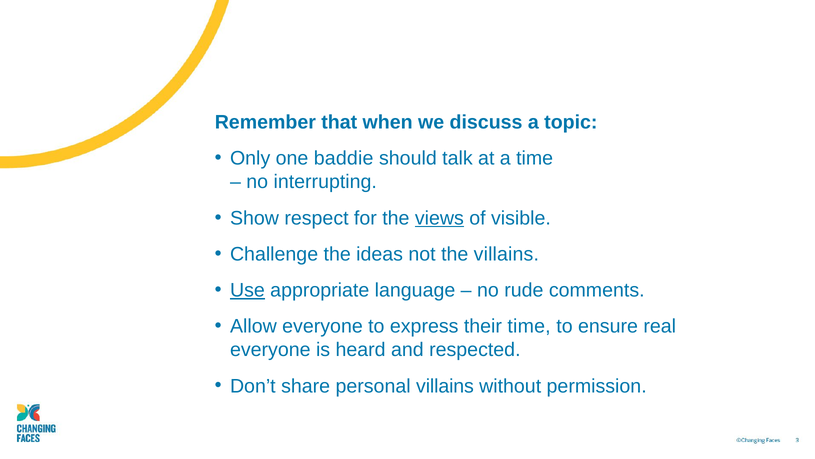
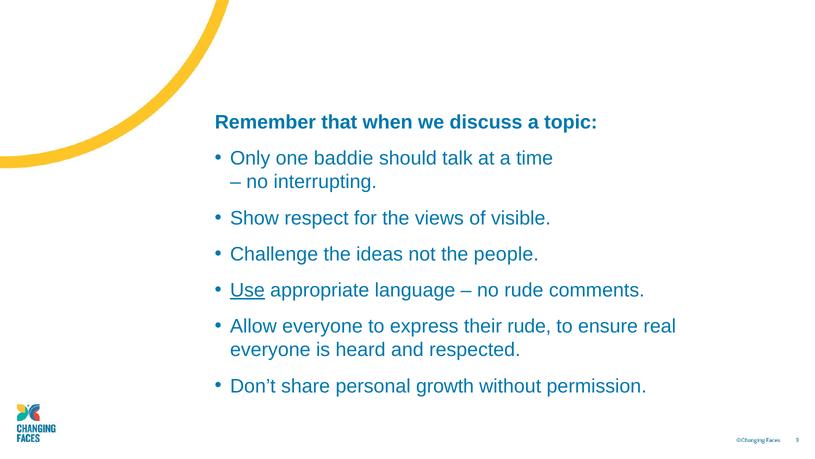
views underline: present -> none (439, 218)
the villains: villains -> people (506, 254)
their time: time -> rude (529, 326)
personal villains: villains -> growth (445, 386)
